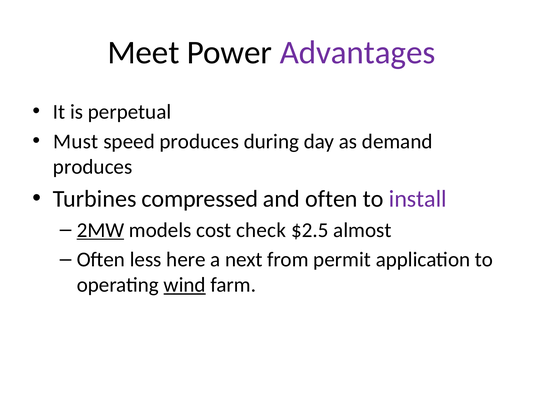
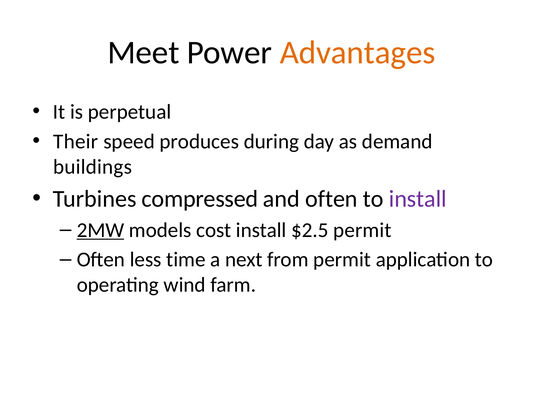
Advantages colour: purple -> orange (358, 53)
Must: Must -> Their (76, 141)
produces: produces -> buildings (93, 167)
cost check: check -> install (261, 230)
$2.5 almost: almost -> permit (362, 230)
here: here -> time (186, 260)
wind underline: present -> none (185, 285)
